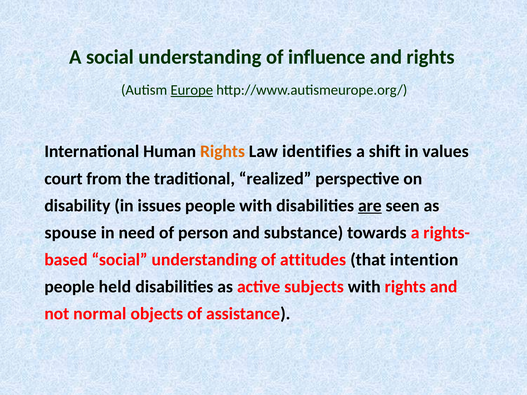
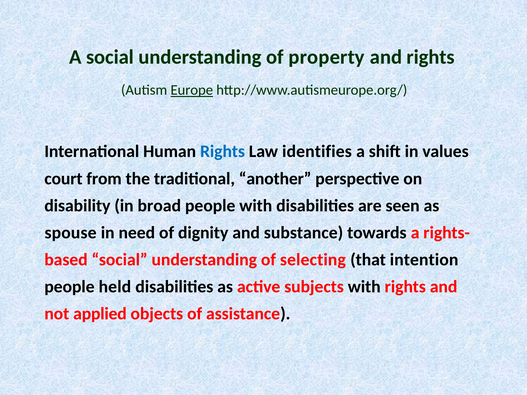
influence: influence -> property (327, 57)
Rights colour: orange -> blue (223, 152)
realized: realized -> another (275, 179)
issues: issues -> broad (159, 206)
are underline: present -> none (370, 206)
person: person -> dignity (203, 233)
attitudes: attitudes -> selecting (313, 260)
normal: normal -> applied (100, 314)
